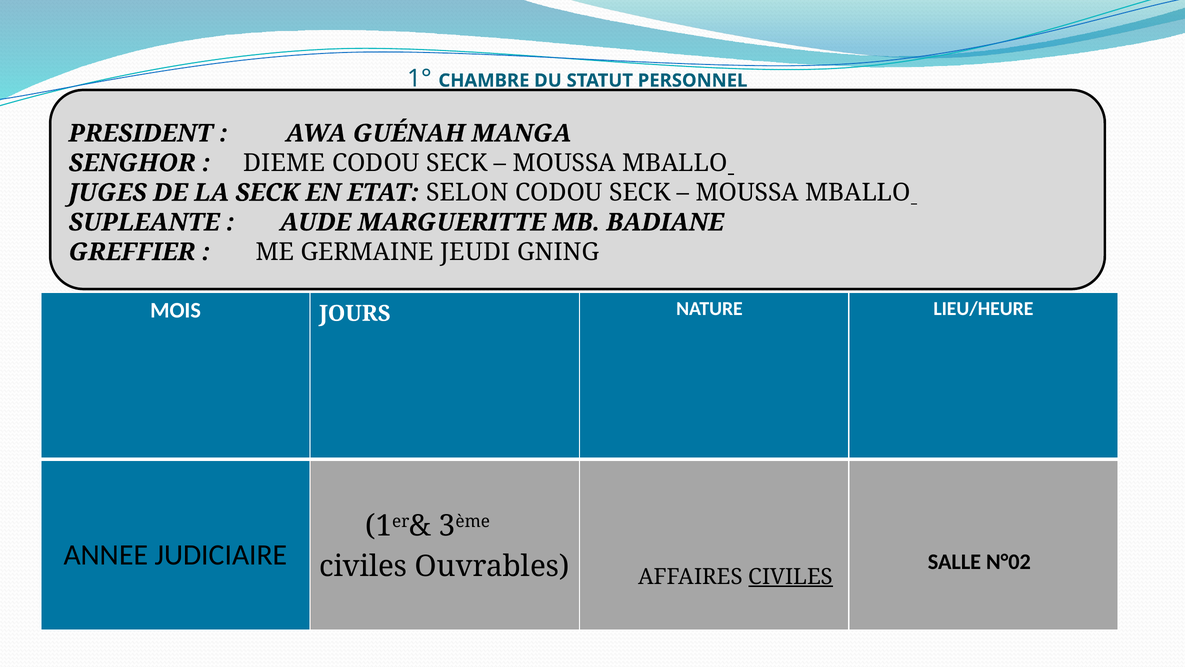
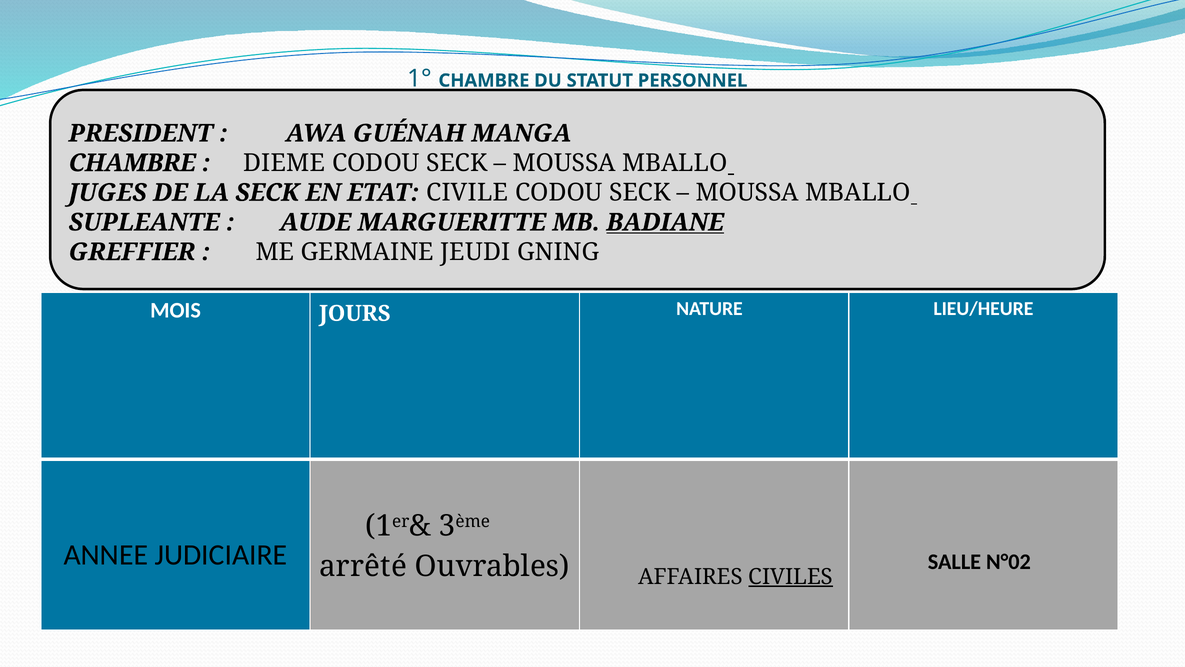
SENGHOR: SENGHOR -> CHAMBRE (132, 163)
SELON: SELON -> CIVILE (467, 193)
BADIANE underline: none -> present (665, 222)
civiles: civiles -> arrêté (363, 566)
